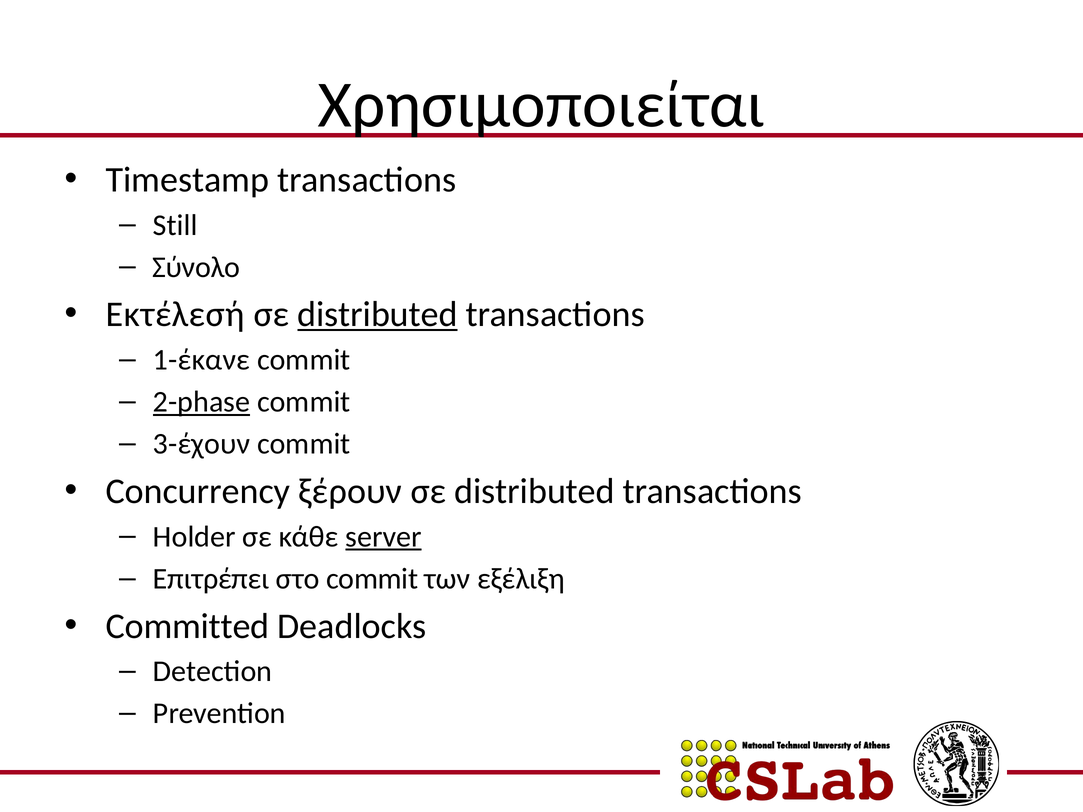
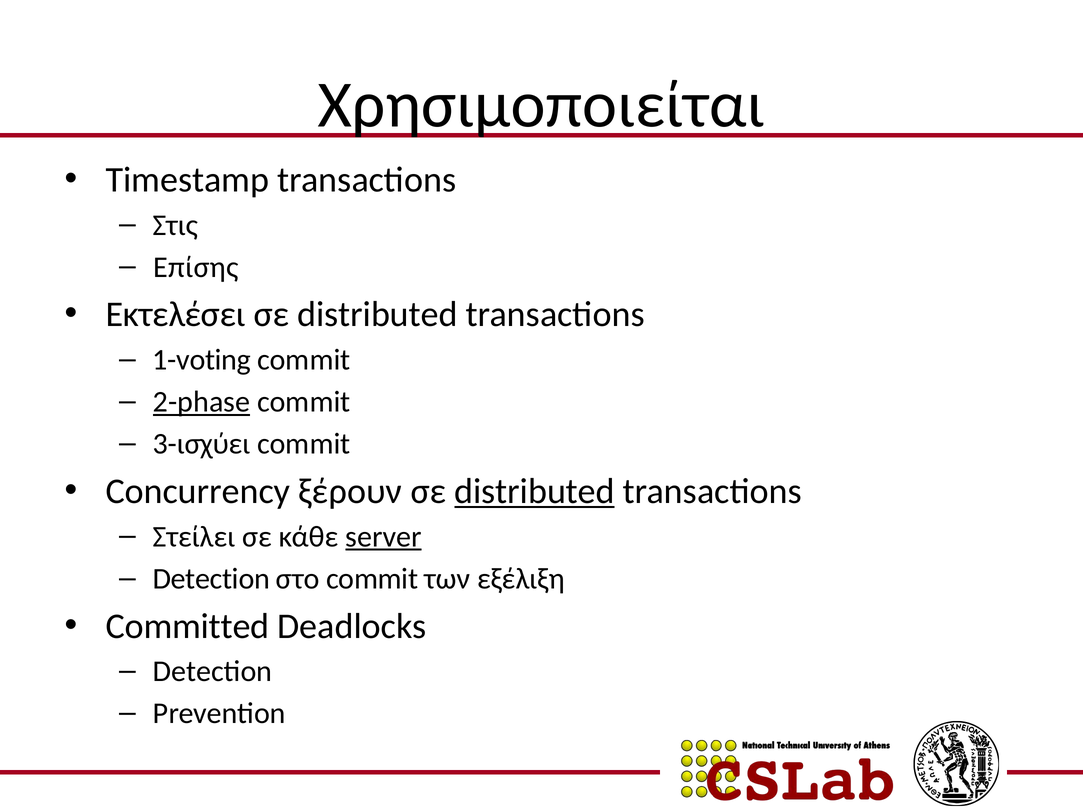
Still: Still -> Στις (176, 225)
Σύνολο: Σύνολο -> Επίσης (196, 267)
Εκτέλεσή: Εκτέλεσή -> Εκτελέσει (176, 315)
distributed underline: present -> none (377, 315)
1-έκανε: 1-έκανε -> 1-voting (202, 360)
3-έχουν: 3-έχουν -> 3-ισχύει (202, 444)
distributed underline: none -> present (535, 492)
Holder: Holder -> Στείλει (194, 537)
Επιτρέπει: Επιτρέπει -> Detection (211, 579)
